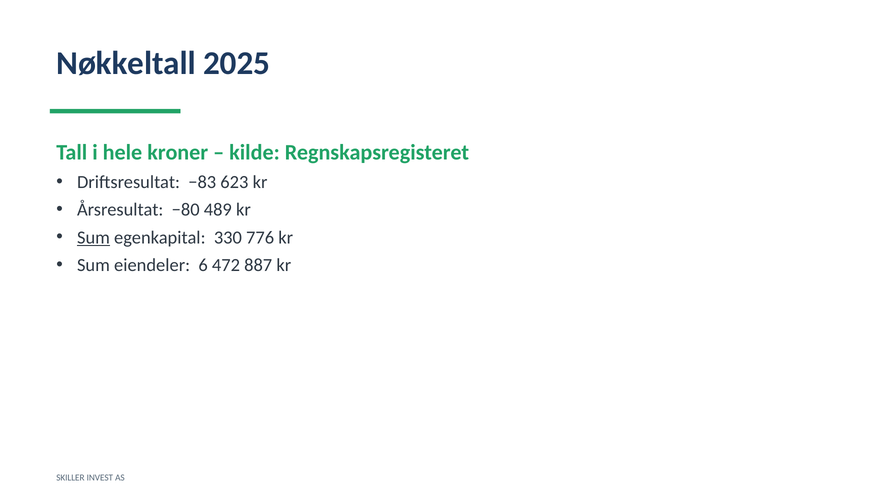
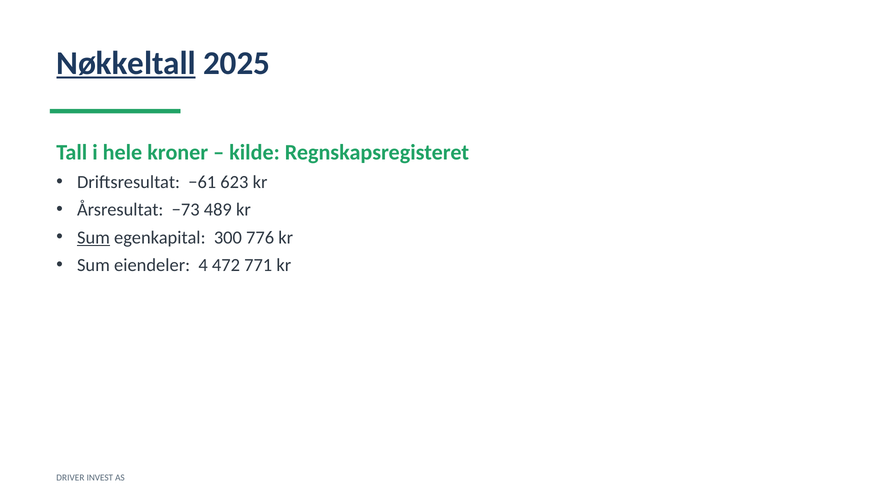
Nøkkeltall underline: none -> present (126, 63)
−83: −83 -> −61 (202, 182)
−80: −80 -> −73 (186, 210)
330: 330 -> 300 (228, 237)
6: 6 -> 4 (203, 265)
887: 887 -> 771 (258, 265)
SKILLER: SKILLER -> DRIVER (70, 478)
